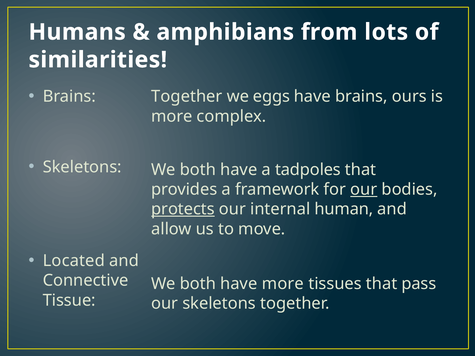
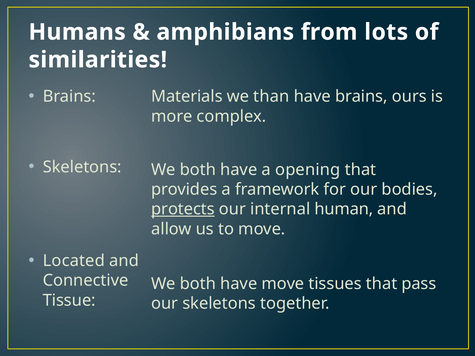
Together: Together -> Materials (187, 97)
eggs: eggs -> than (271, 97)
tadpoles: tadpoles -> opening (308, 170)
our underline: present -> none (364, 190)
have more: more -> move (283, 284)
